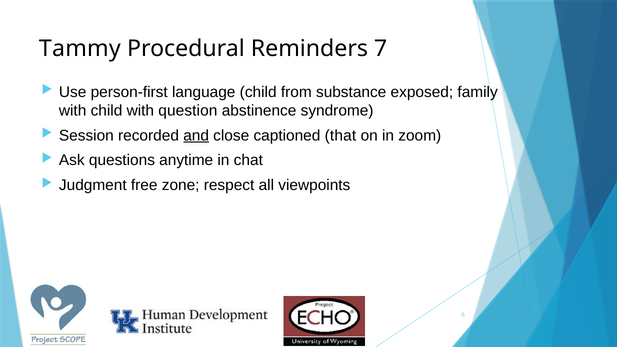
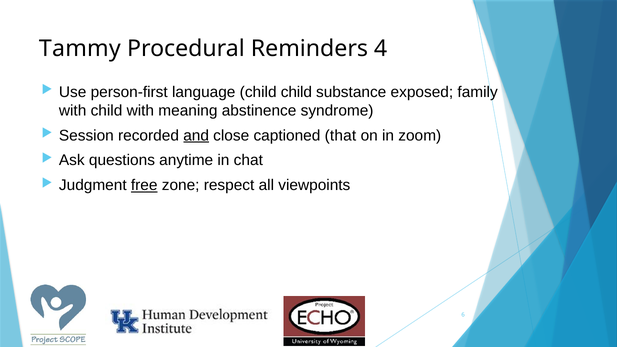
7: 7 -> 4 (381, 49)
child from: from -> child (296, 92)
question: question -> meaning (188, 111)
free underline: none -> present (144, 185)
